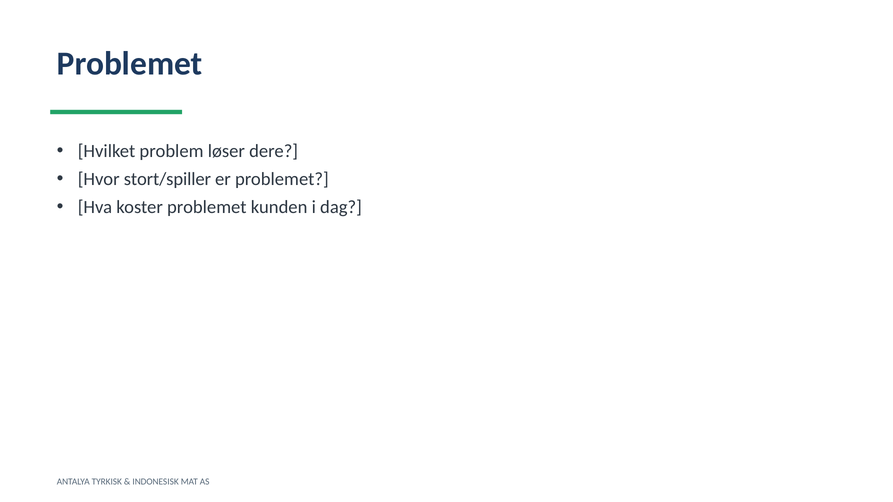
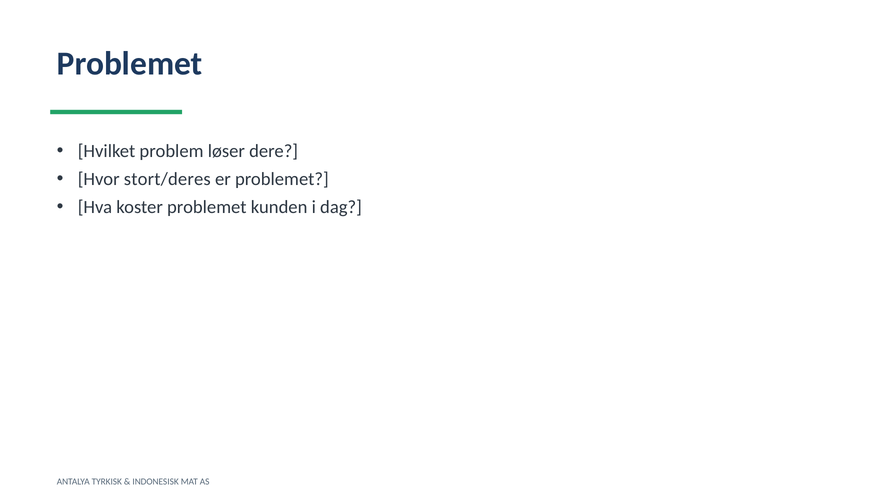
stort/spiller: stort/spiller -> stort/deres (167, 179)
